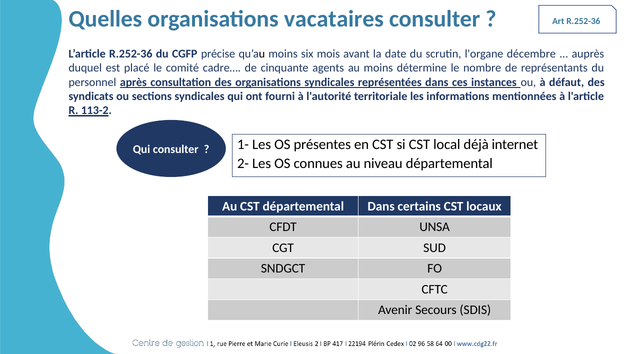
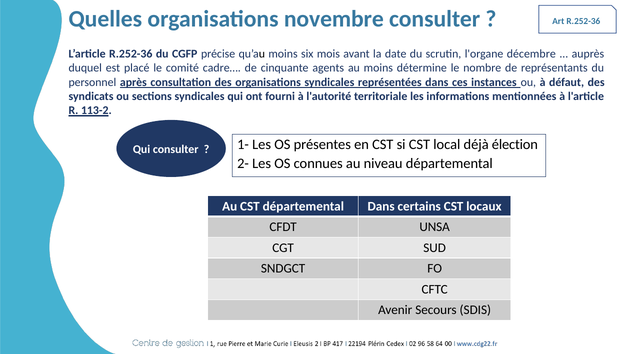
vacataires: vacataires -> novembre (334, 19)
internet: internet -> élection (515, 145)
